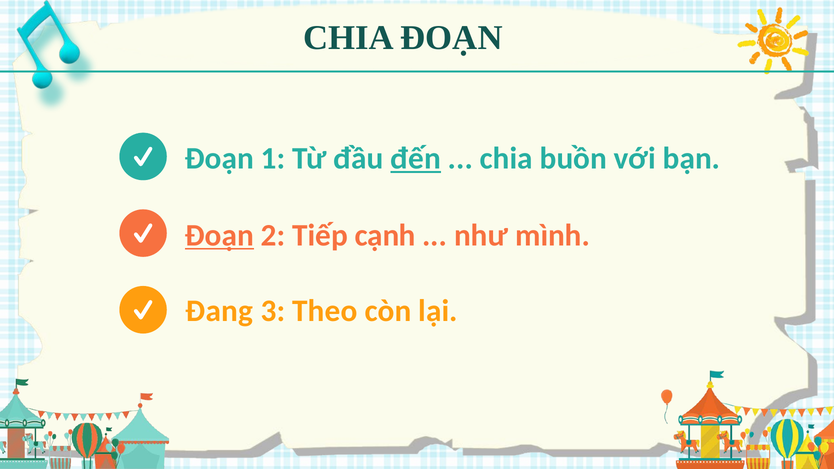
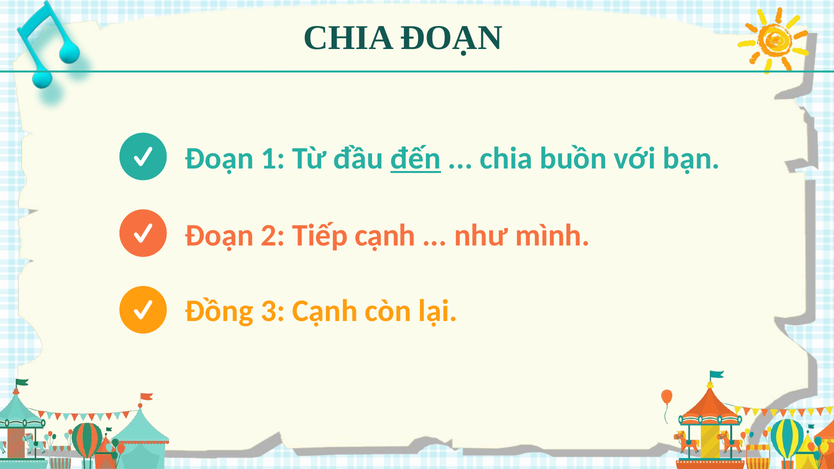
Đoạn underline: present -> none (219, 235)
Đang: Đang -> Đồng (219, 311)
3 Theo: Theo -> Cạnh (325, 311)
